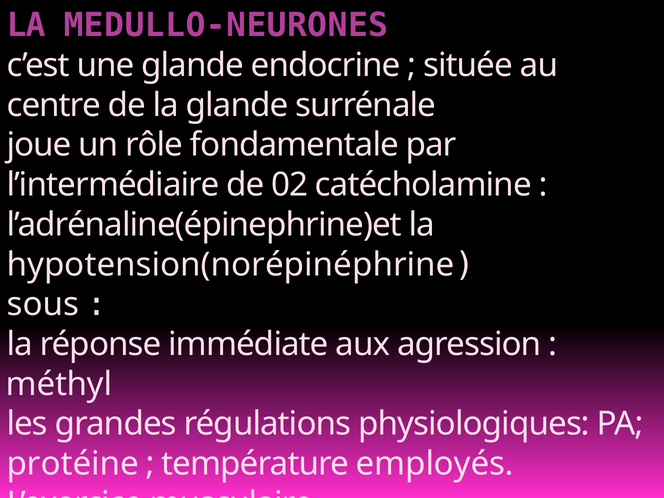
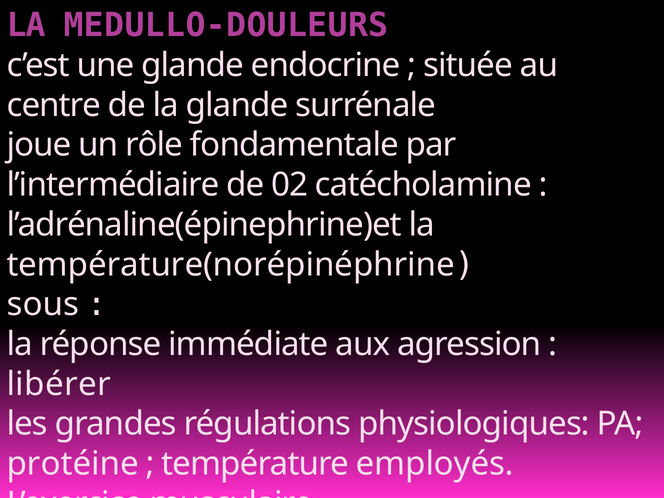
MEDULLO-NEURONES: MEDULLO-NEURONES -> MEDULLO-DOULEURS (226, 26)
hypotension(norépinéphrine: hypotension(norépinéphrine -> température(norépinéphrine (231, 265)
méthyl: méthyl -> libérer (59, 384)
